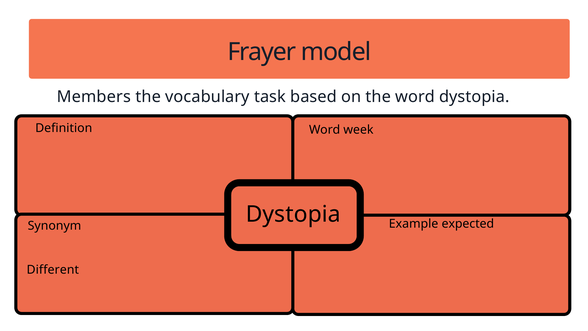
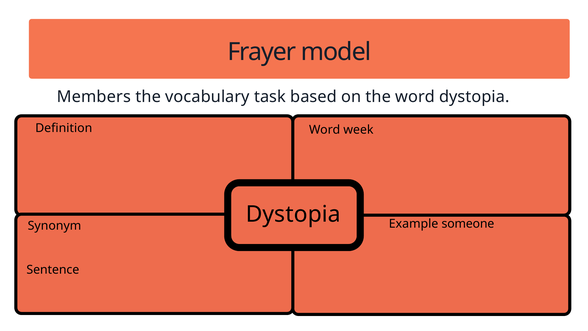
expected: expected -> someone (468, 224)
Different: Different -> Sentence (53, 270)
